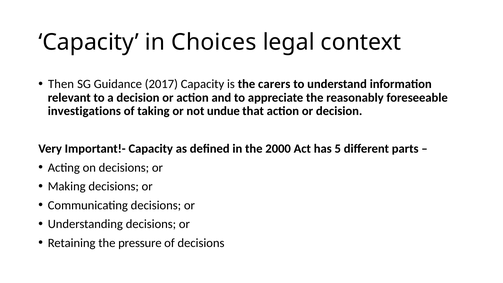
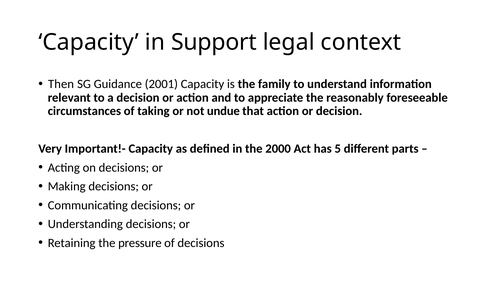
Choices: Choices -> Support (214, 42)
2017: 2017 -> 2001 (161, 84)
carers: carers -> family (274, 84)
investigations: investigations -> circumstances (84, 111)
